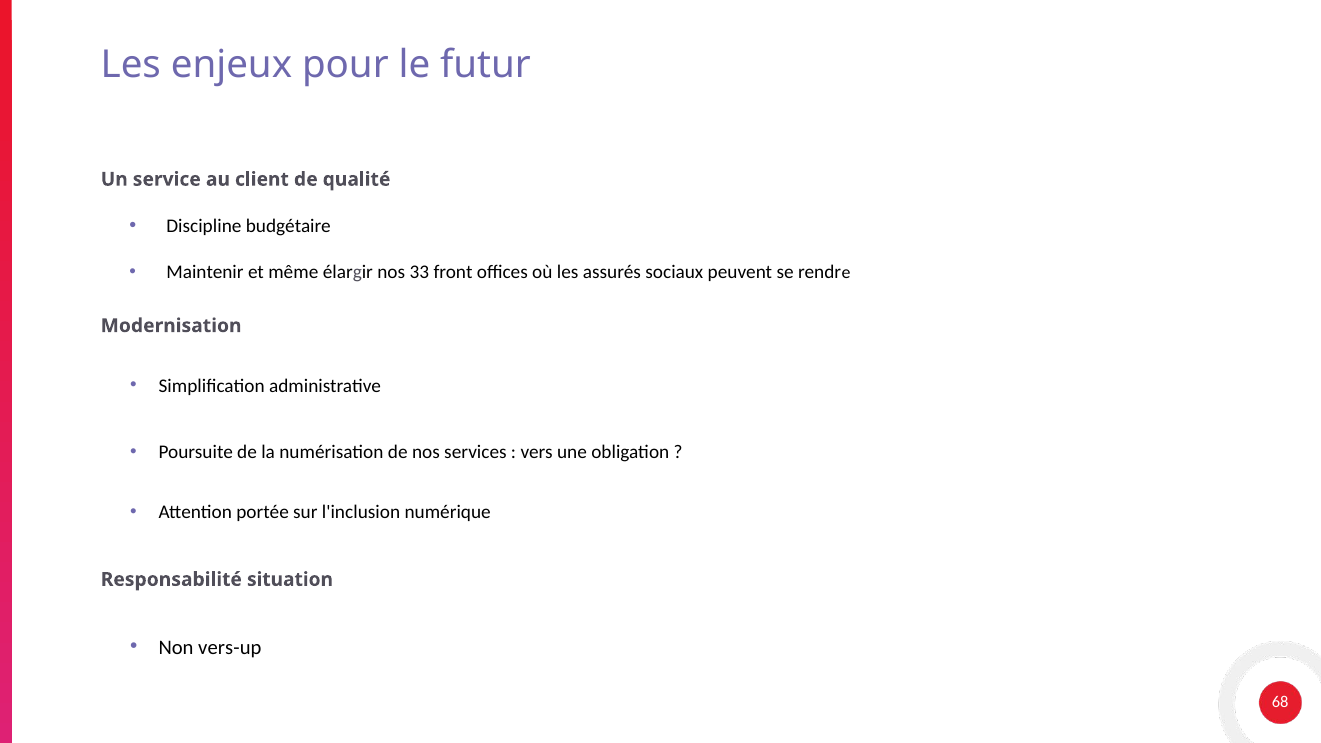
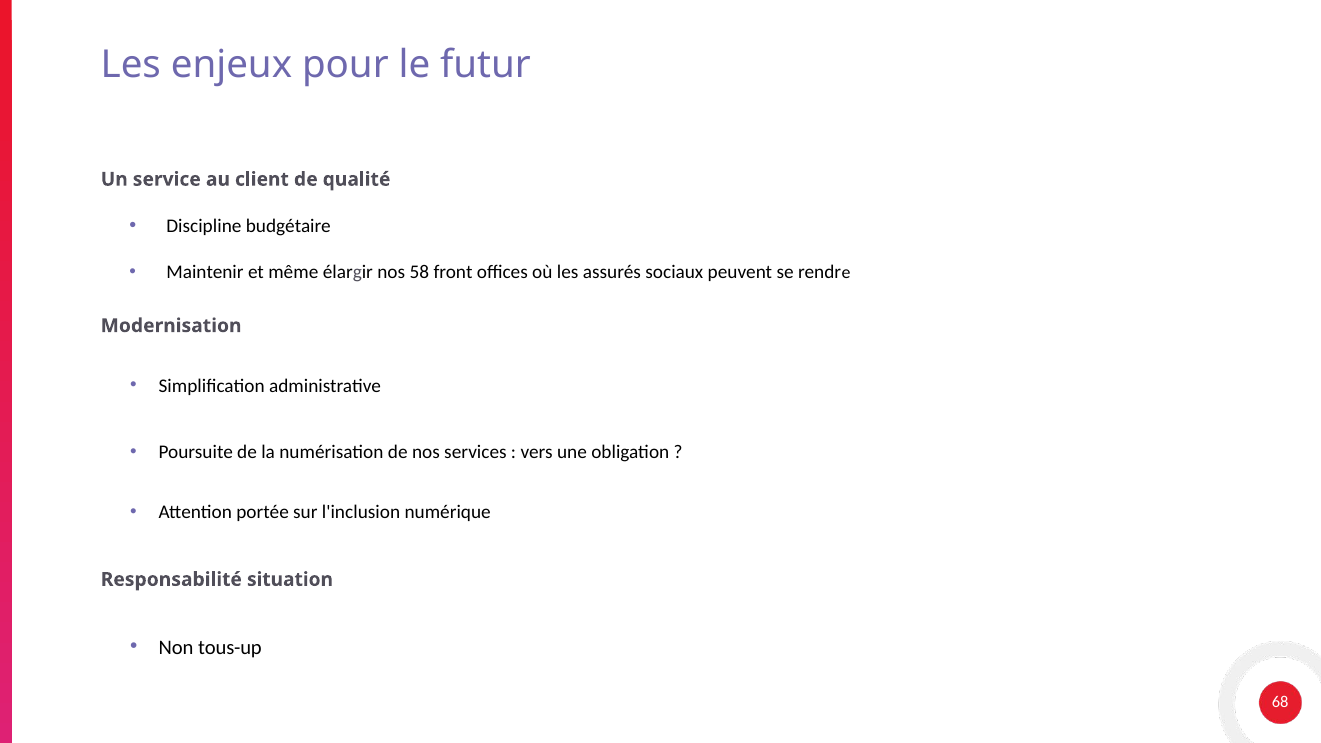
33: 33 -> 58 (419, 272)
vers-up: vers-up -> tous-up (230, 647)
